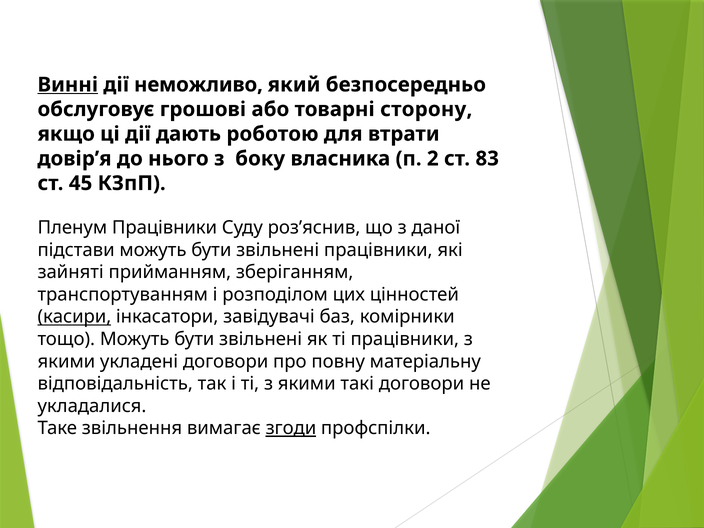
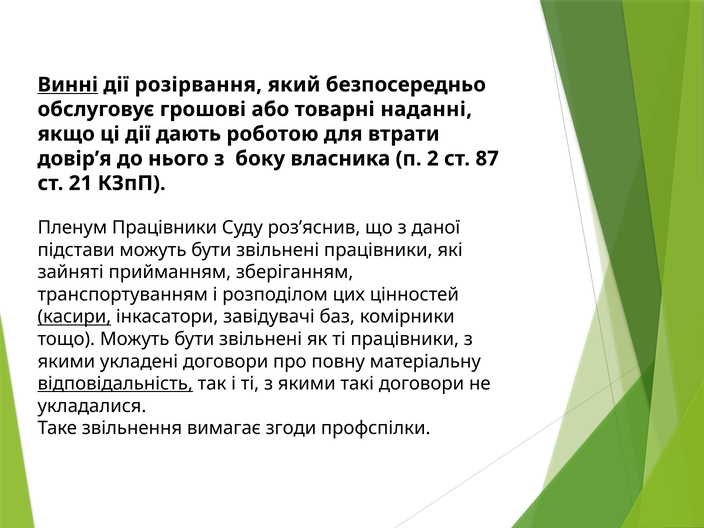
неможливо: неможливо -> розірвання (198, 85)
сторону: сторону -> наданні (426, 109)
83: 83 -> 87 (487, 159)
45: 45 -> 21 (81, 183)
відповідальність underline: none -> present (115, 384)
згоди underline: present -> none (291, 428)
